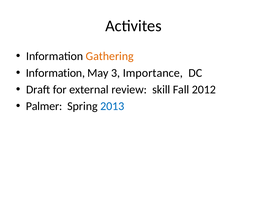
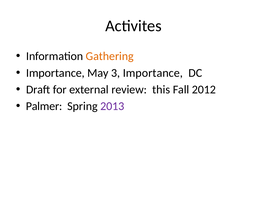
Information: Information -> Importance (55, 73)
skill: skill -> this (161, 89)
2013 colour: blue -> purple (112, 106)
